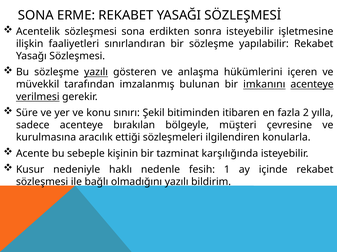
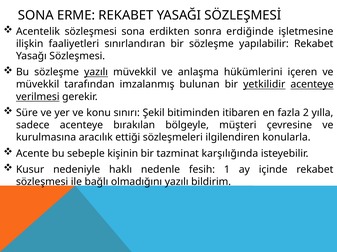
sonra isteyebilir: isteyebilir -> erdiğinde (250, 31)
yazılı gösteren: gösteren -> müvekkil (135, 72)
imkanını: imkanını -> yetkilidir (264, 85)
